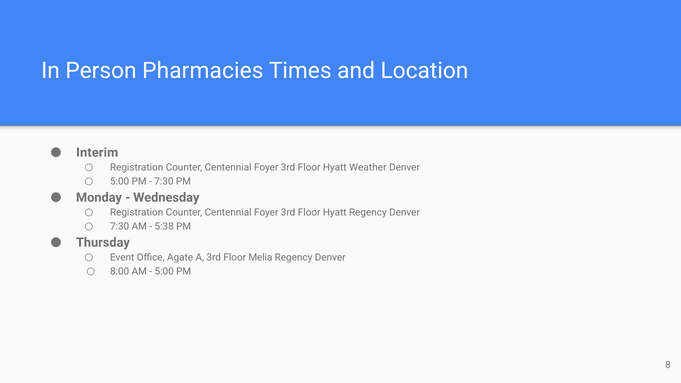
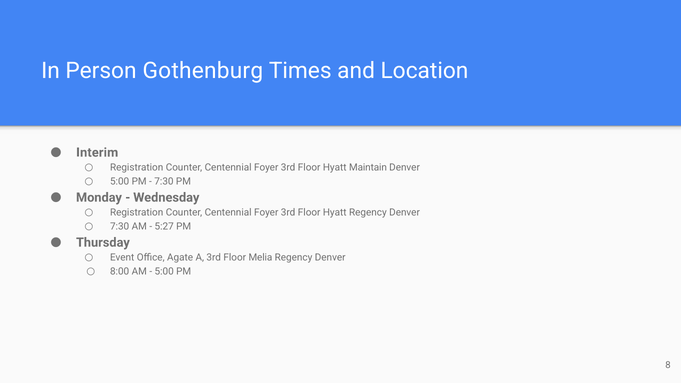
Pharmacies: Pharmacies -> Gothenburg (203, 71)
Weather: Weather -> Maintain (368, 168)
5:38: 5:38 -> 5:27 (164, 226)
